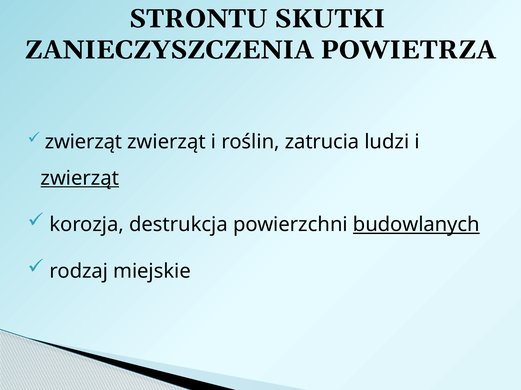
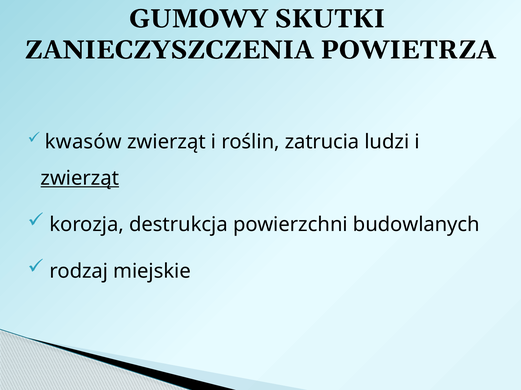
STRONTU: STRONTU -> GUMOWY (199, 19)
zwierząt: zwierząt -> kwasów (83, 142)
budowlanych underline: present -> none (416, 225)
